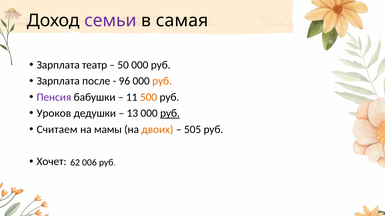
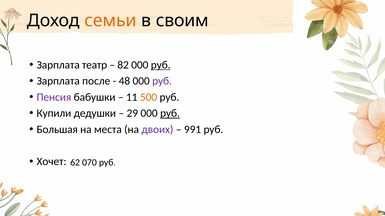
семьи colour: purple -> orange (110, 21)
самая: самая -> своим (182, 21)
50: 50 -> 82 (123, 65)
руб underline: none -> present (161, 65)
96: 96 -> 48 (124, 81)
руб colour: orange -> purple (162, 81)
Уроков: Уроков -> Купили (54, 114)
13: 13 -> 29 (132, 114)
Считаем: Считаем -> Большая (57, 130)
мамы: мамы -> места (108, 130)
двоих colour: orange -> purple (157, 130)
505: 505 -> 991 (193, 130)
006: 006 -> 070 (89, 163)
